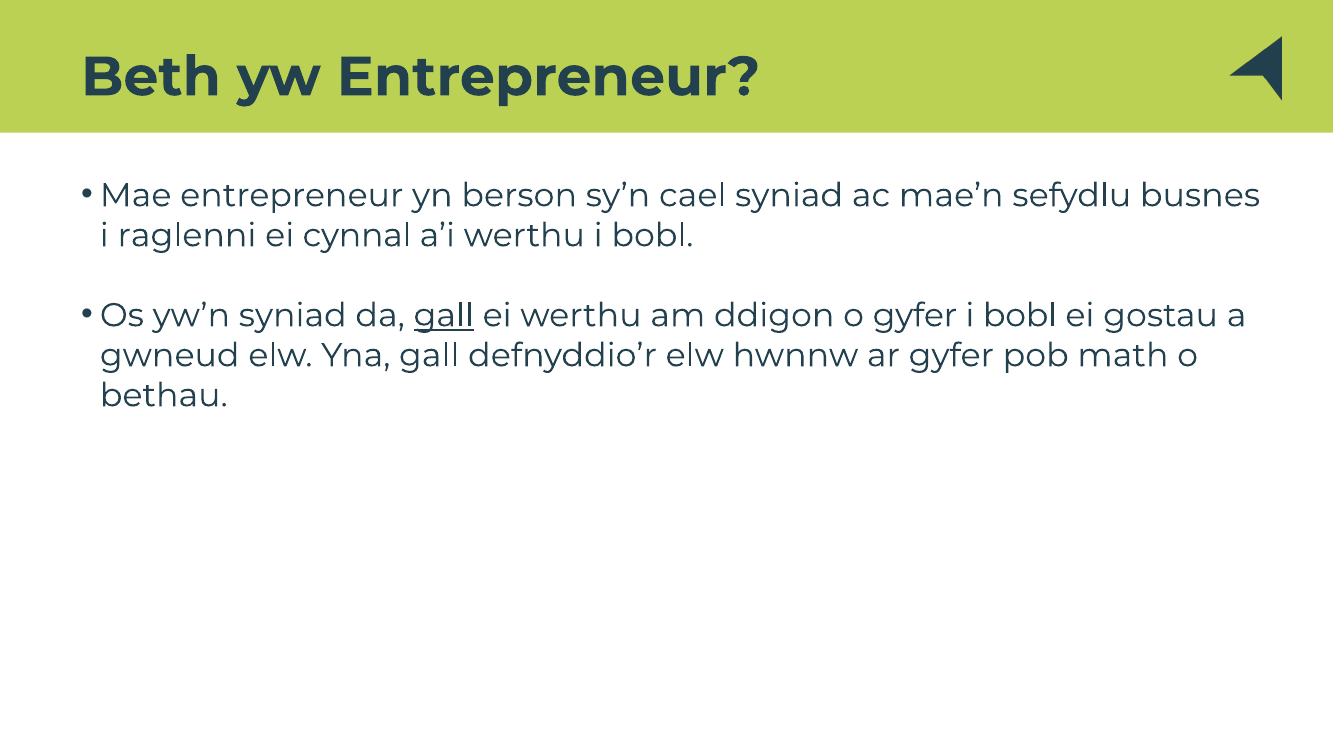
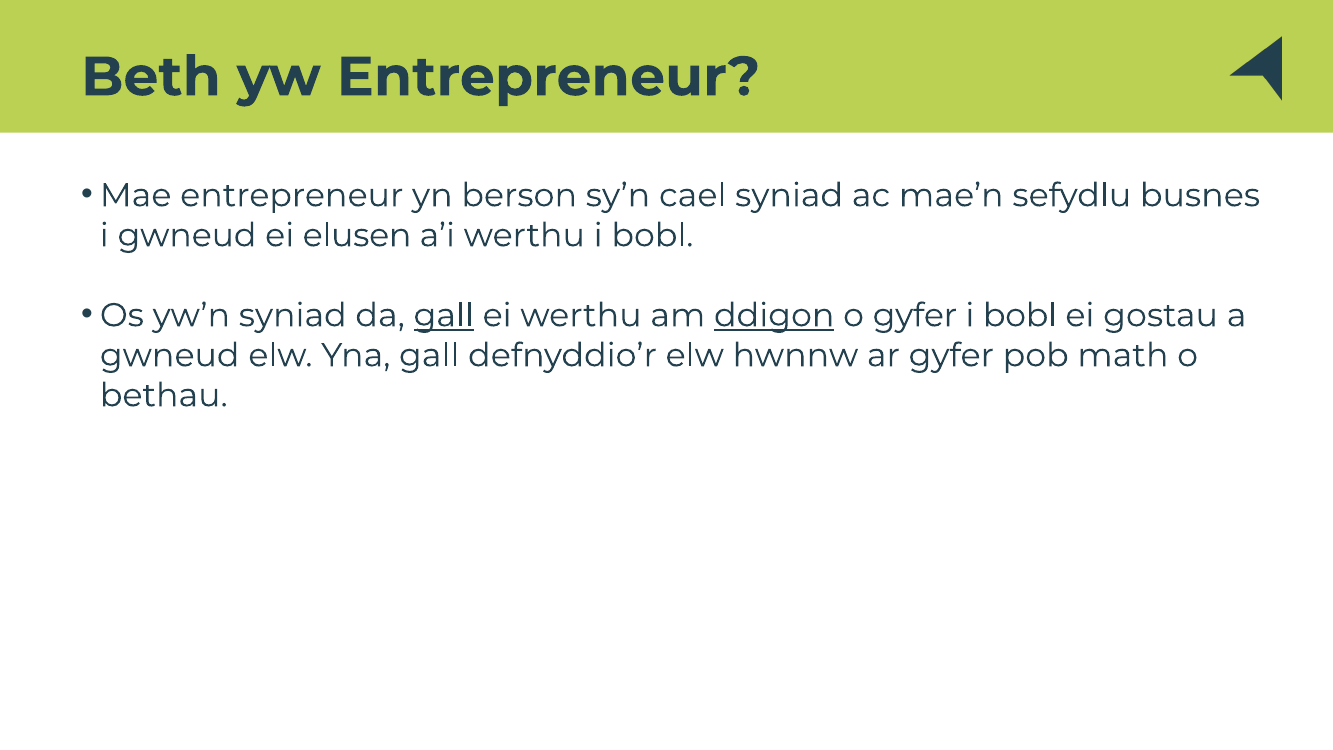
i raglenni: raglenni -> gwneud (187, 235)
cynnal: cynnal -> elusen (357, 235)
ddigon underline: none -> present (774, 315)
